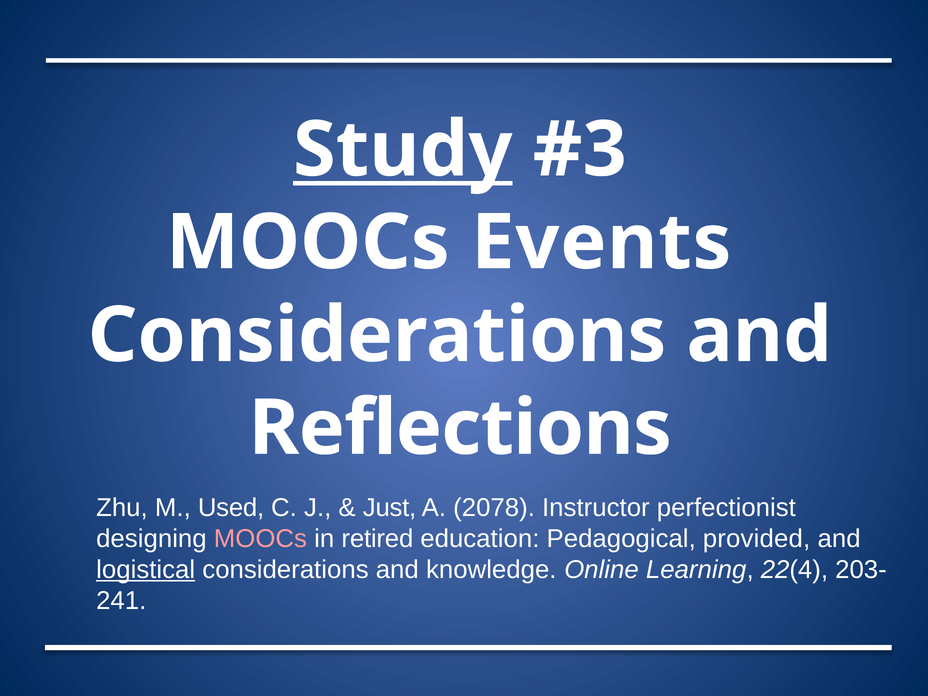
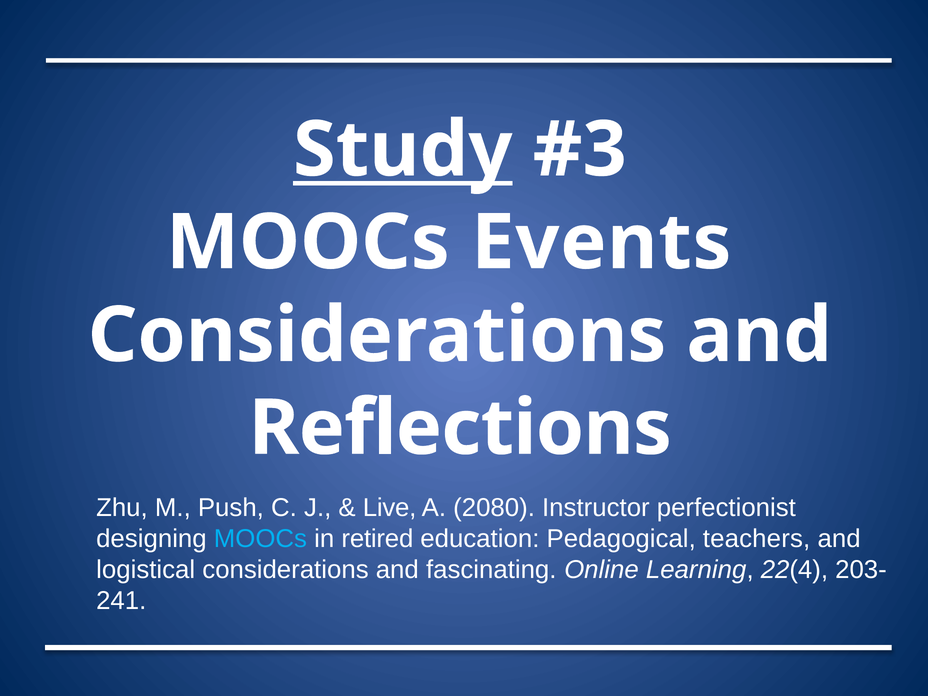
Used: Used -> Push (231, 508)
Just: Just -> Live (390, 508)
2078: 2078 -> 2080 (494, 508)
MOOCs colour: pink -> light blue (260, 539)
provided: provided -> teachers (757, 539)
logistical underline: present -> none (146, 570)
knowledge: knowledge -> fascinating (491, 570)
